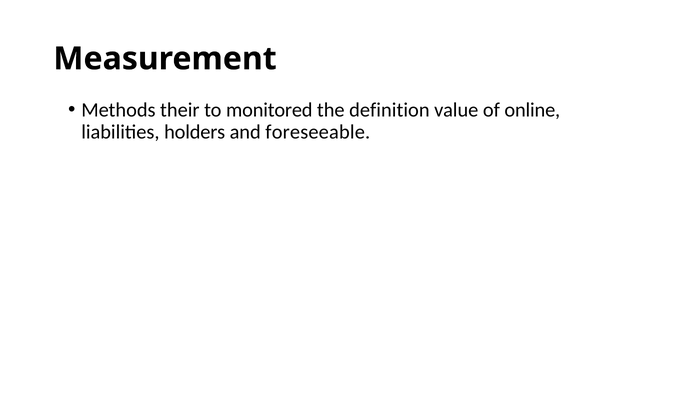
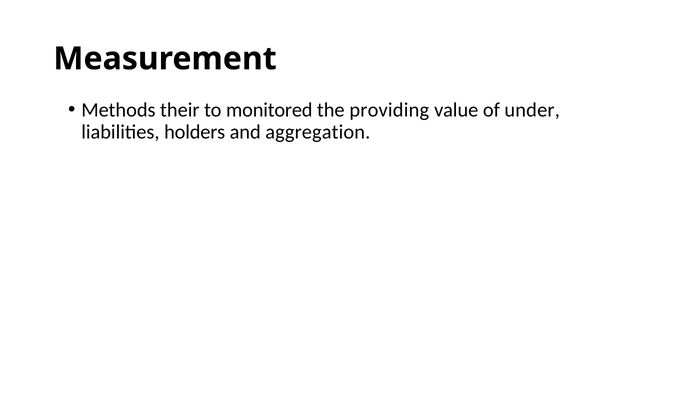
definition: definition -> providing (389, 110)
online: online -> under (532, 110)
foreseeable: foreseeable -> aggregation (318, 132)
